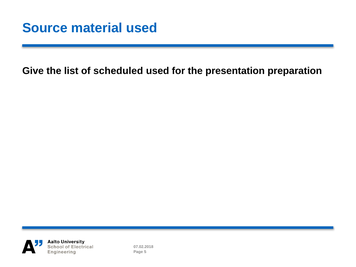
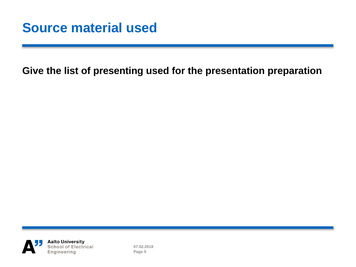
scheduled: scheduled -> presenting (118, 71)
